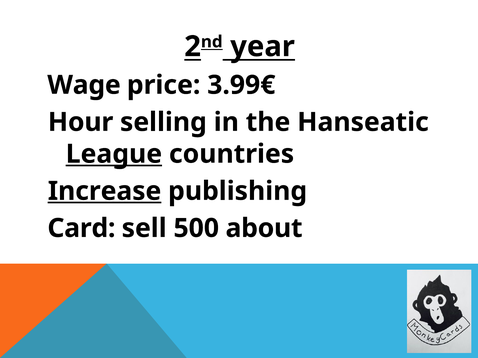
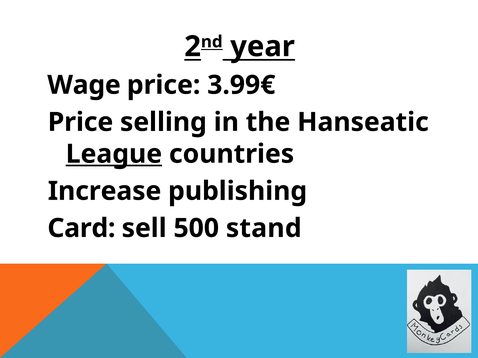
Hour: Hour -> Price (81, 122)
Increase underline: present -> none (105, 191)
about: about -> stand (264, 229)
